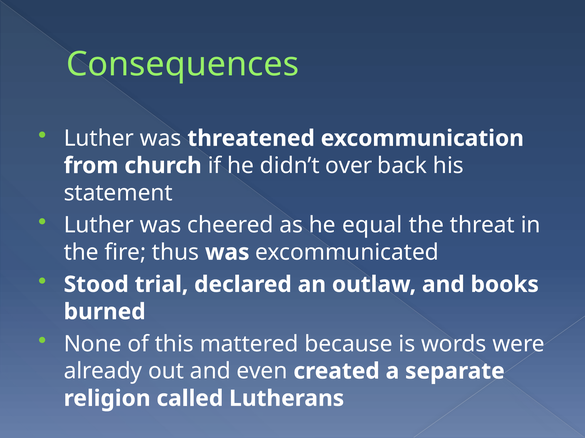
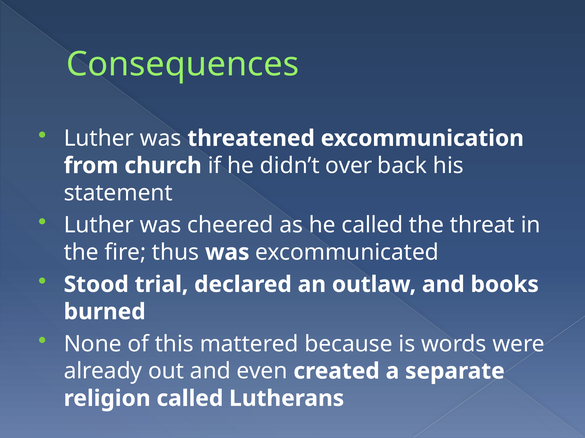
he equal: equal -> called (372, 225)
